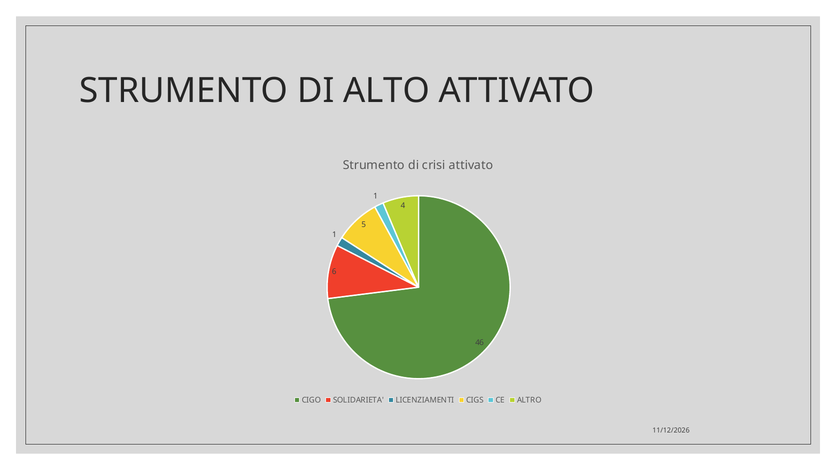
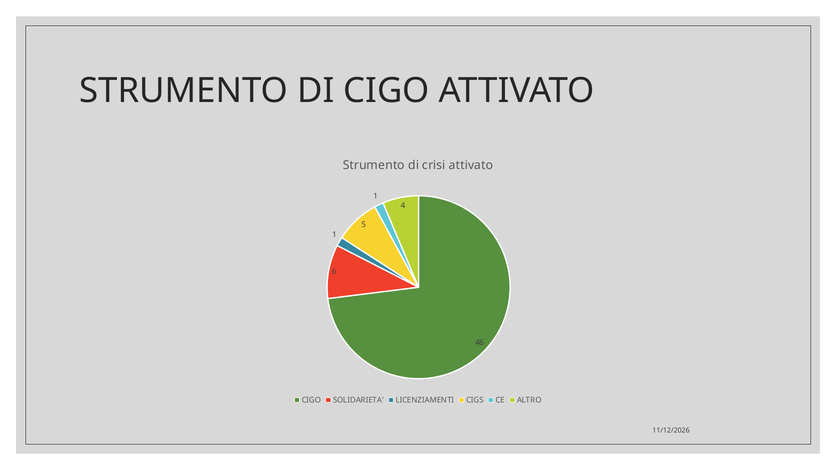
DI ALTO: ALTO -> CIGO (386, 91)
